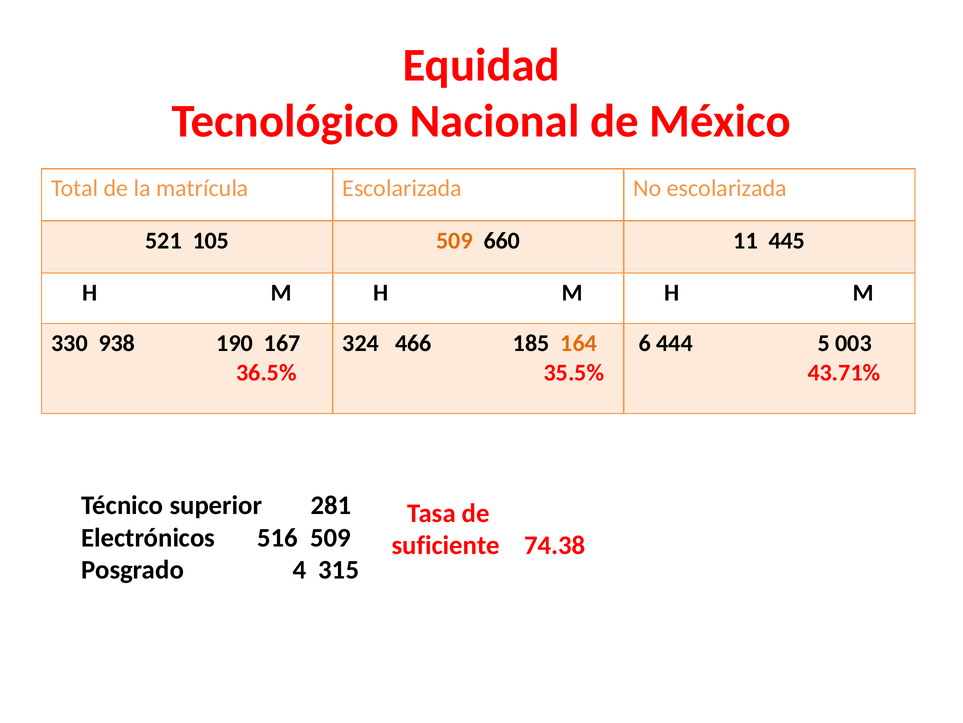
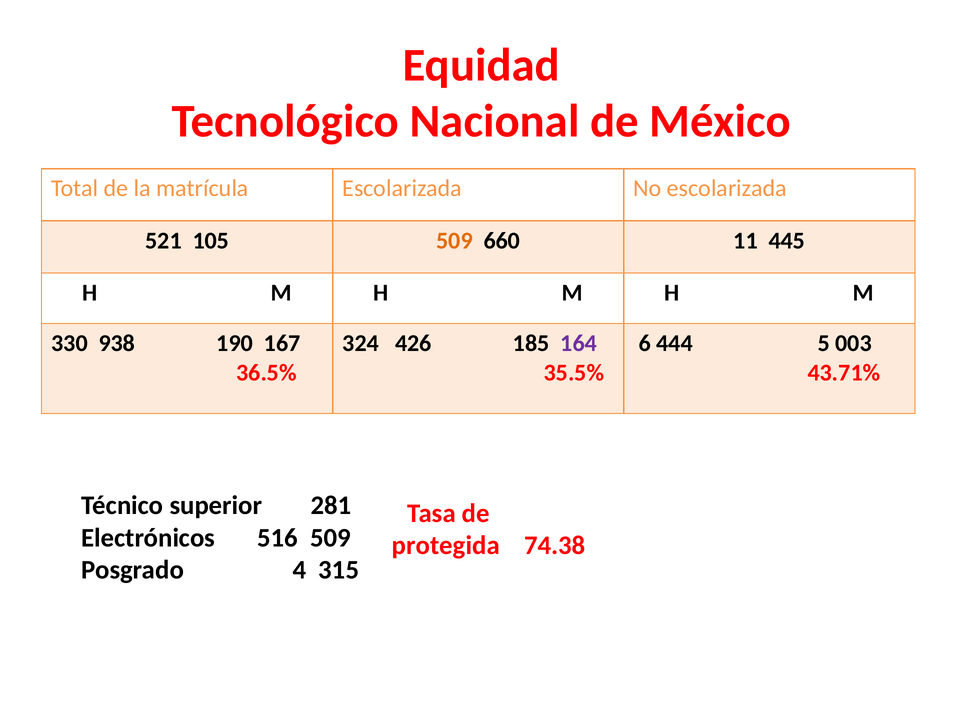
466: 466 -> 426 (413, 343)
164 colour: orange -> purple (579, 343)
suficiente: suficiente -> protegida (446, 545)
